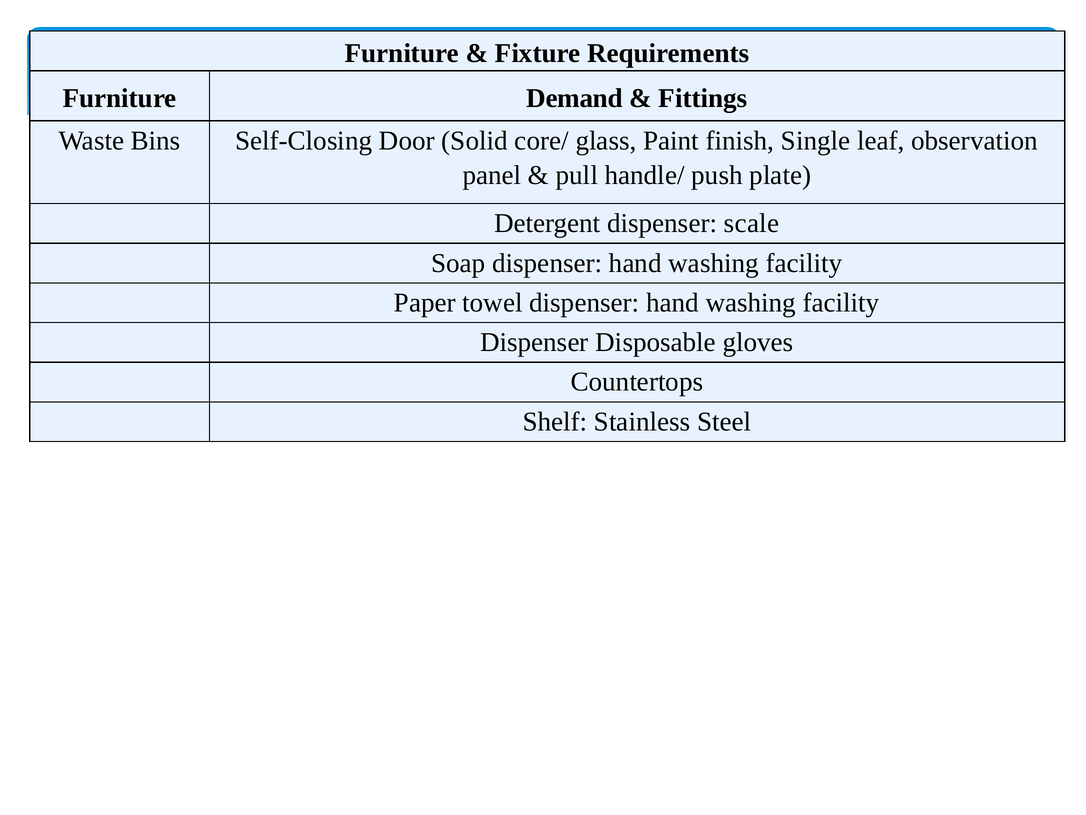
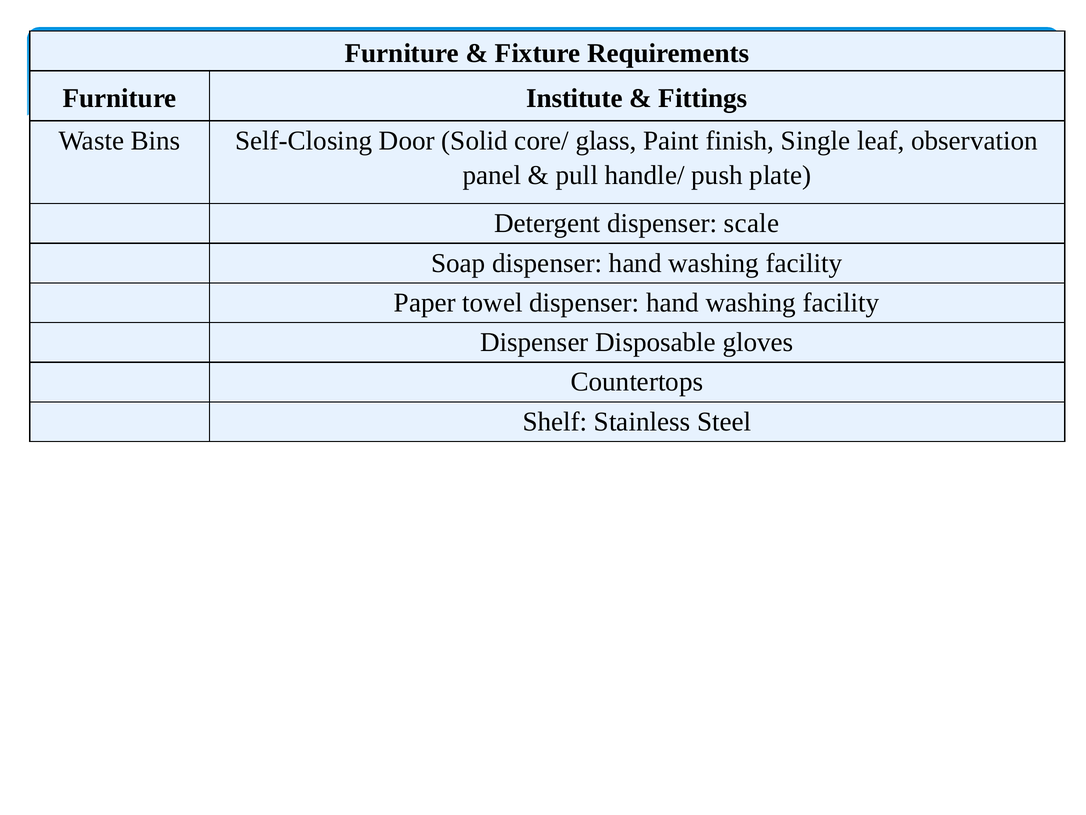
Demand: Demand -> Institute (575, 98)
